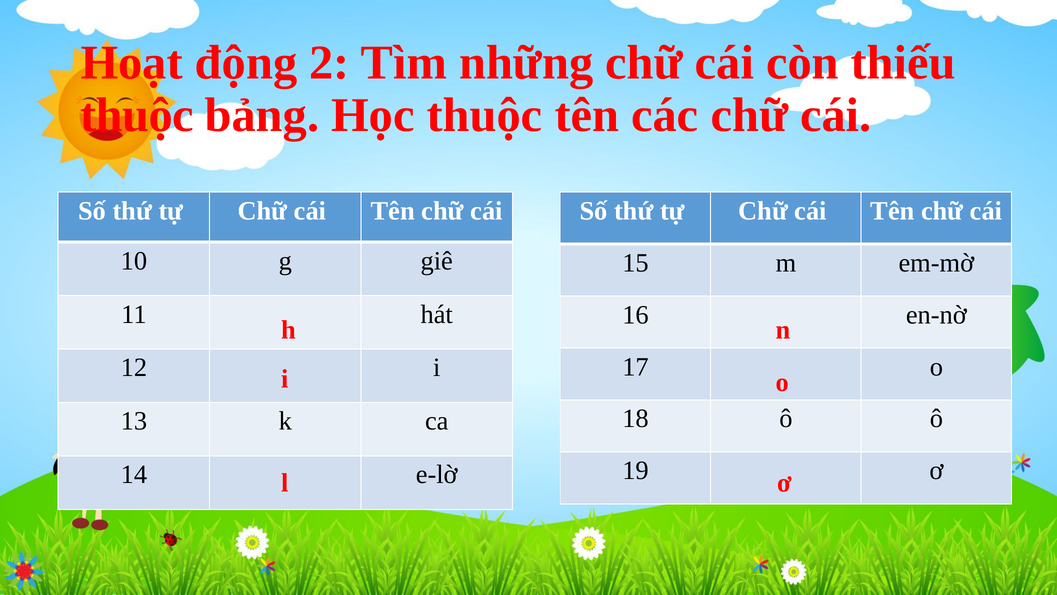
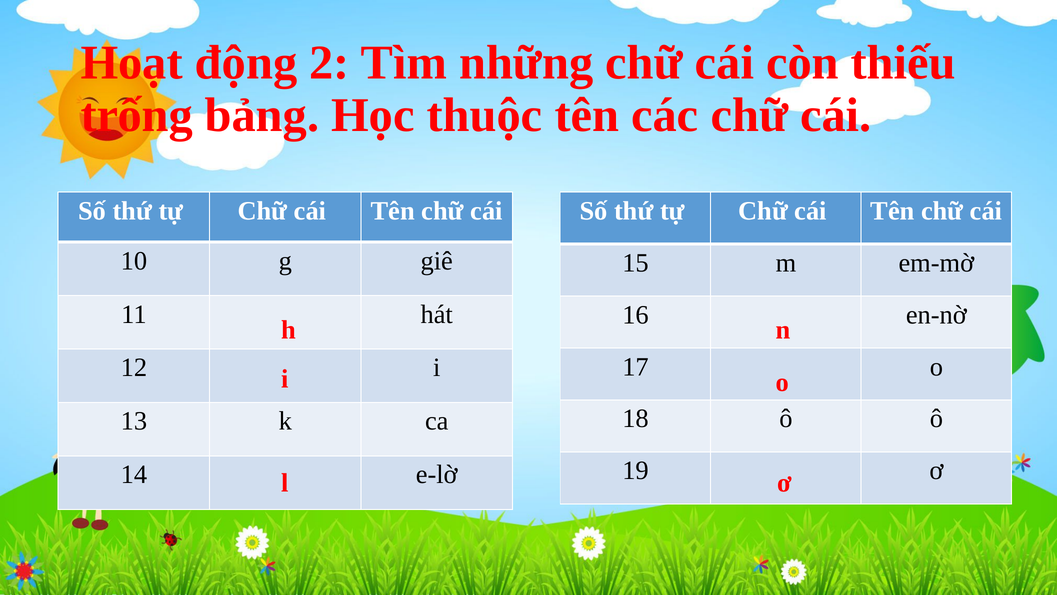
thuộc: thuộc -> trống (137, 115)
